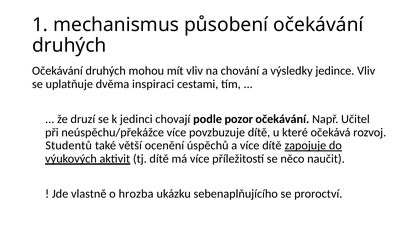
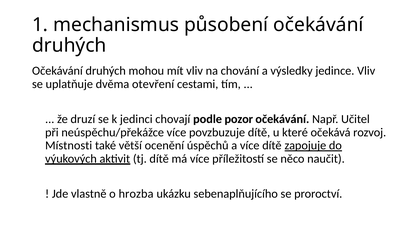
inspiraci: inspiraci -> otevření (153, 84)
Studentů: Studentů -> Místnosti (69, 146)
